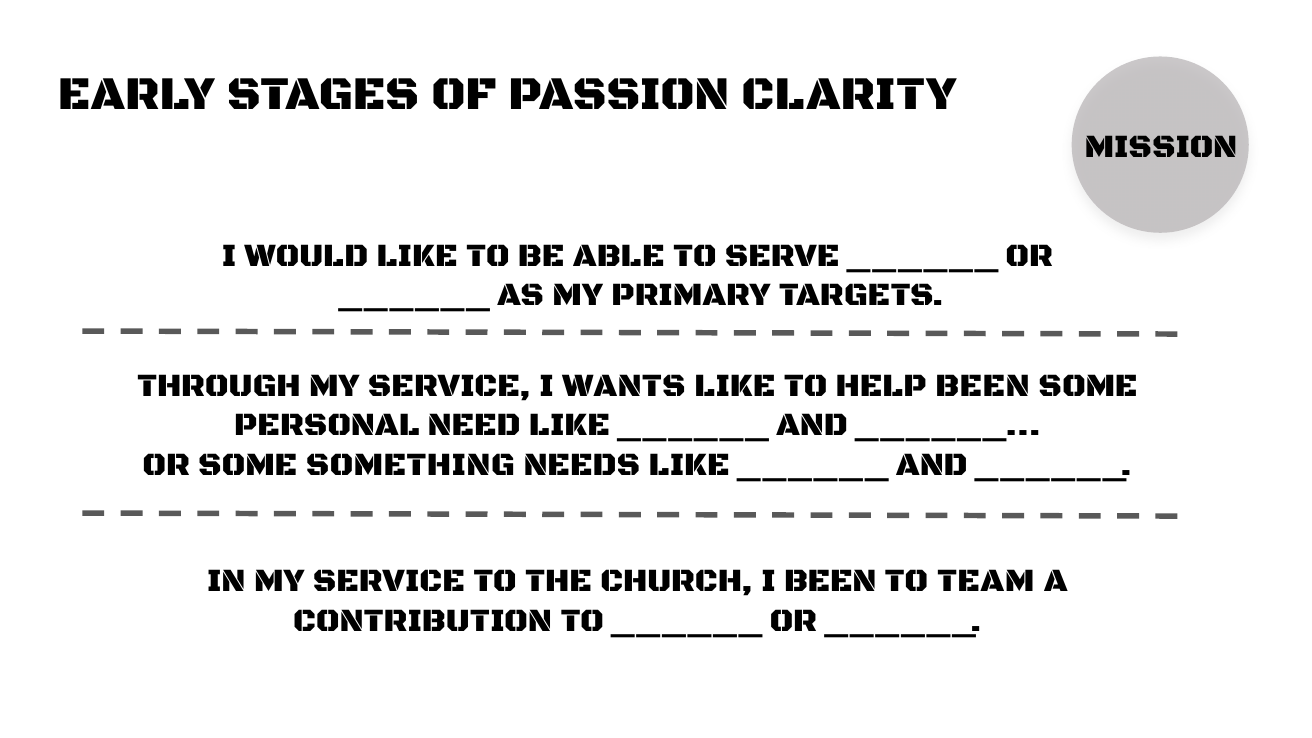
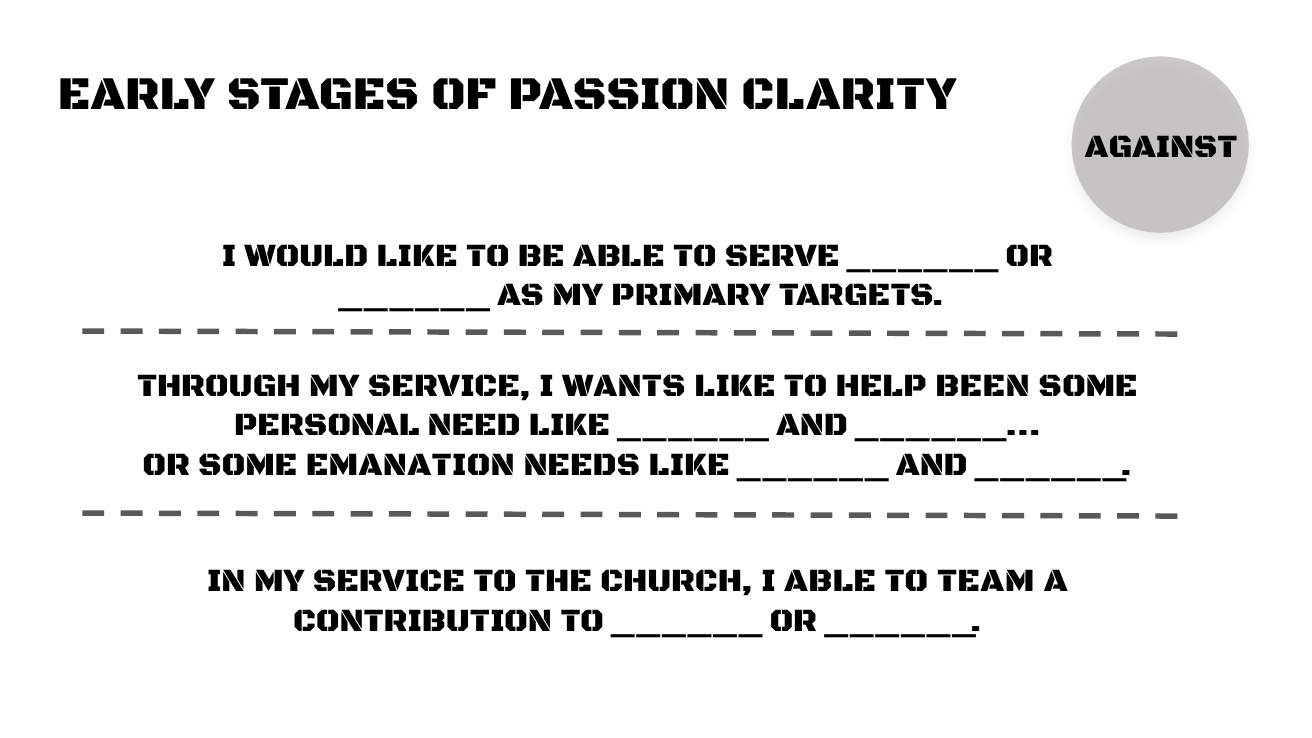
MISSION: MISSION -> AGAINST (1161, 147)
SOMETHING: SOMETHING -> EMANATION (410, 464)
I BEEN: BEEN -> ABLE (830, 581)
